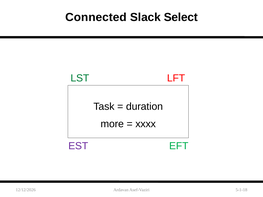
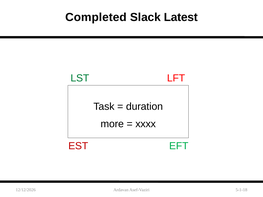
Connected: Connected -> Completed (96, 17)
Select: Select -> Latest (181, 17)
EST colour: purple -> red (78, 146)
